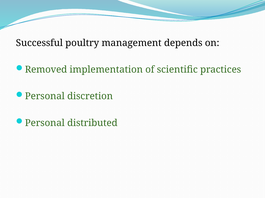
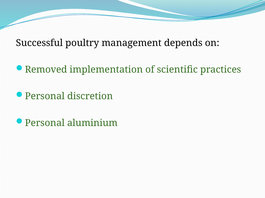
distributed: distributed -> aluminium (92, 123)
